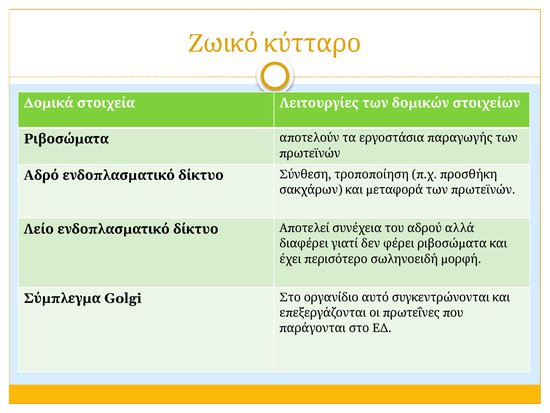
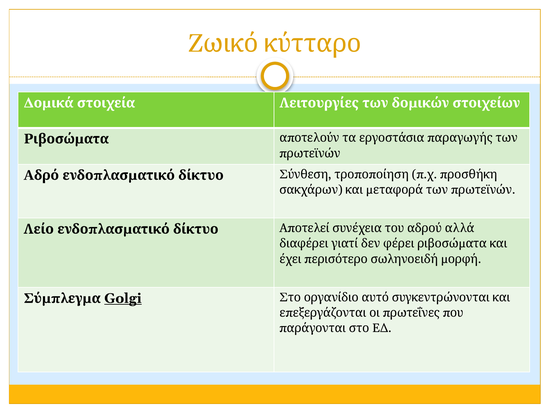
Golgi underline: none -> present (123, 298)
